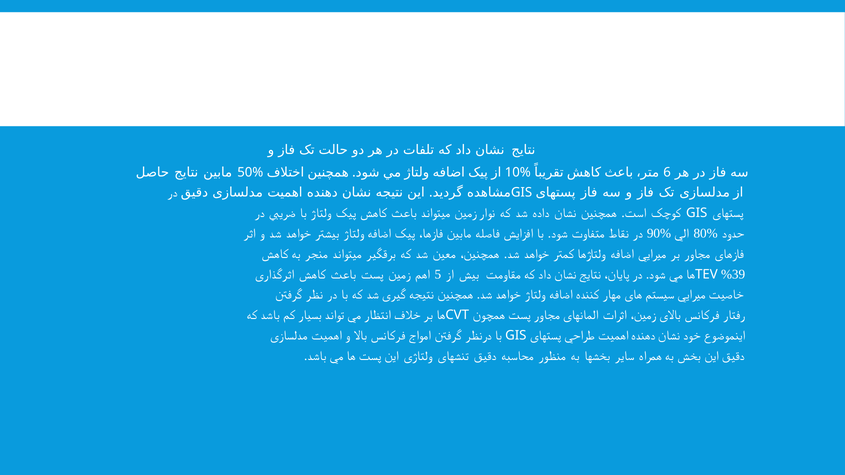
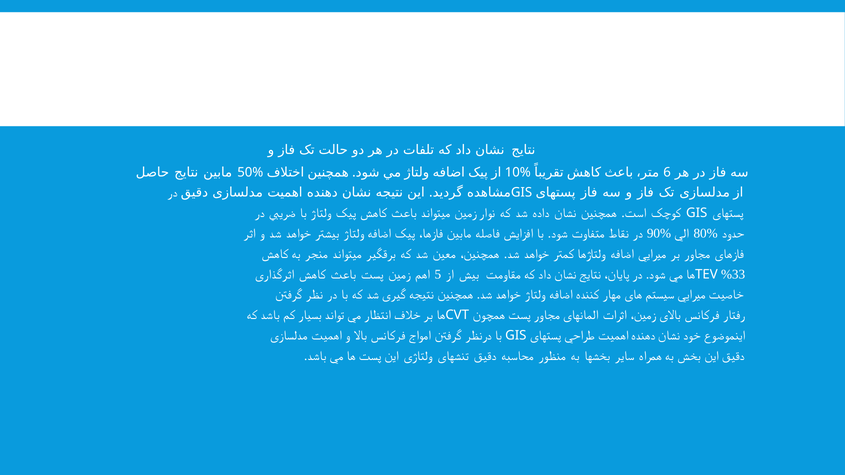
%39: %39 -> %33 (733, 274)
